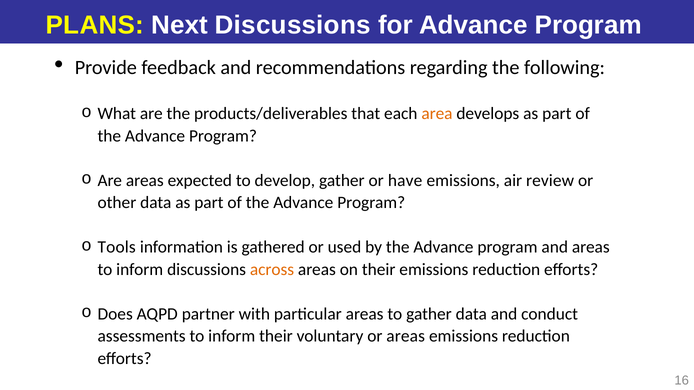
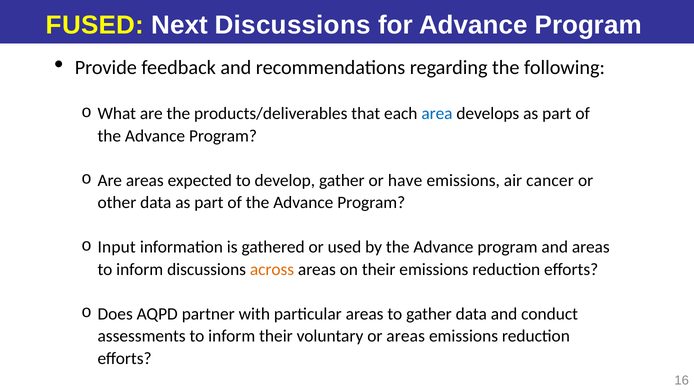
PLANS: PLANS -> FUSED (95, 25)
area colour: orange -> blue (437, 114)
review: review -> cancer (550, 181)
Tools: Tools -> Input (117, 247)
